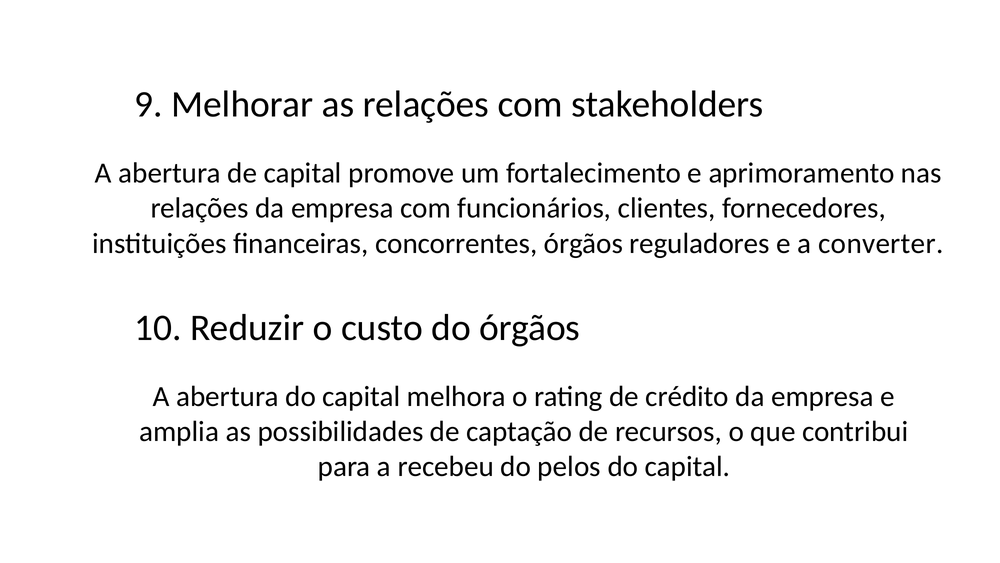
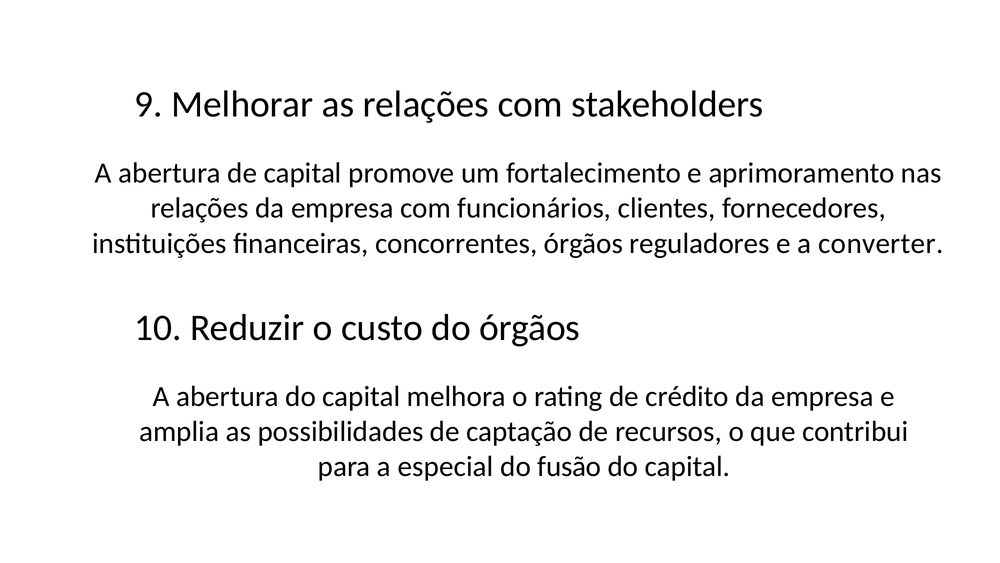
recebeu: recebeu -> especial (446, 466)
pelos: pelos -> fusão (569, 466)
